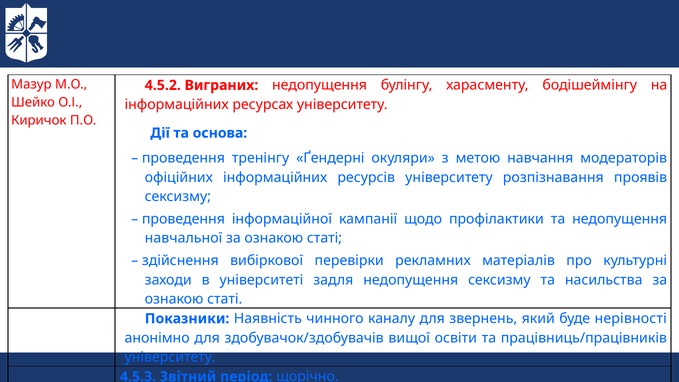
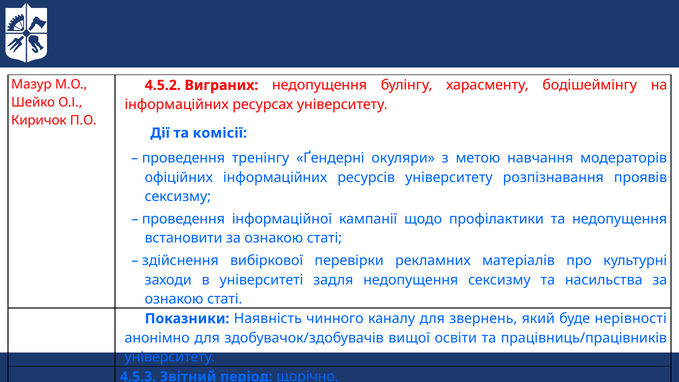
основа: основа -> комісії (220, 133)
навчальної: навчальної -> встановити (184, 238)
